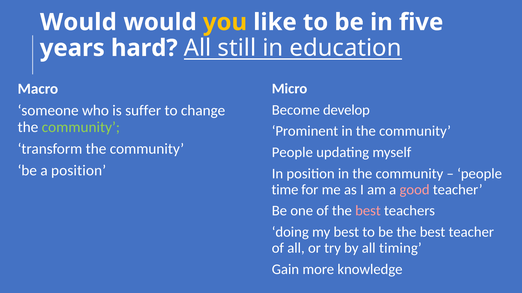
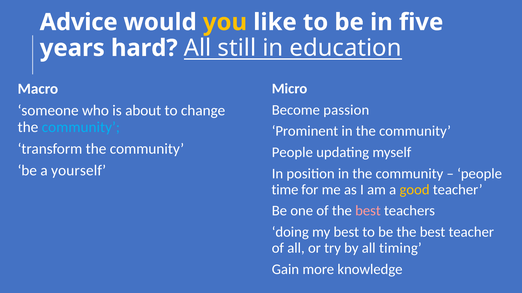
Would: Would -> Advice (79, 22)
develop: develop -> passion (346, 110)
suffer: suffer -> about (143, 111)
community colour: light green -> light blue (81, 127)
a position: position -> yourself (79, 171)
good colour: pink -> yellow (415, 190)
